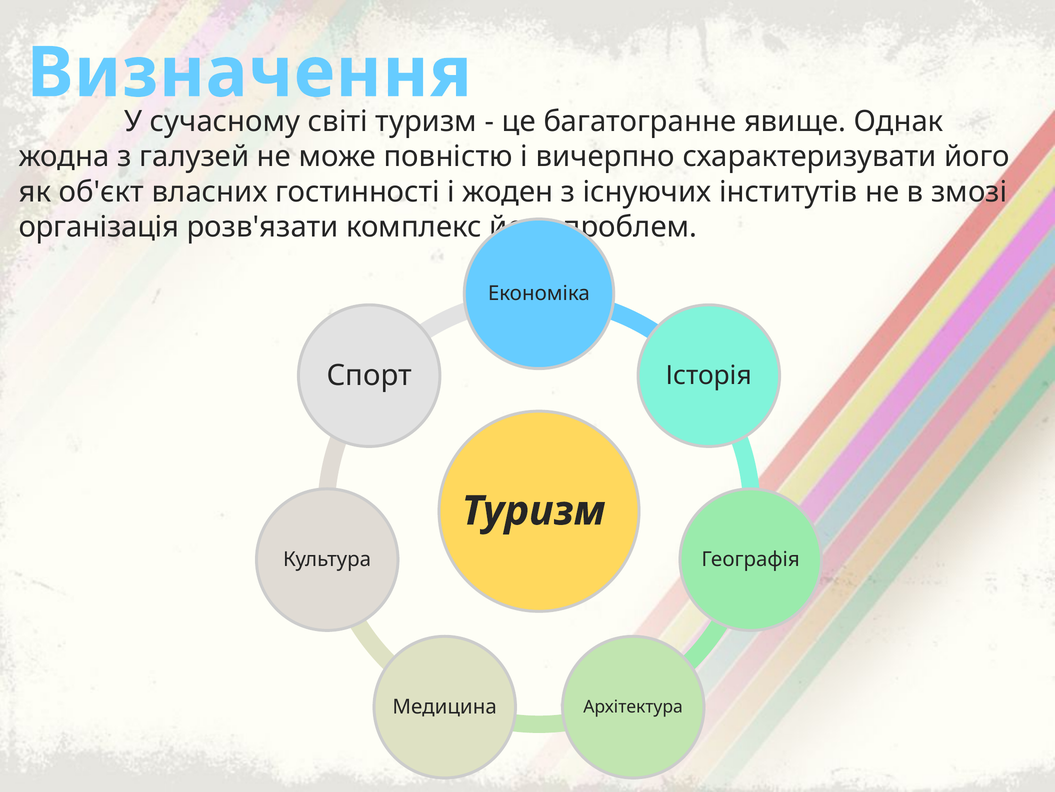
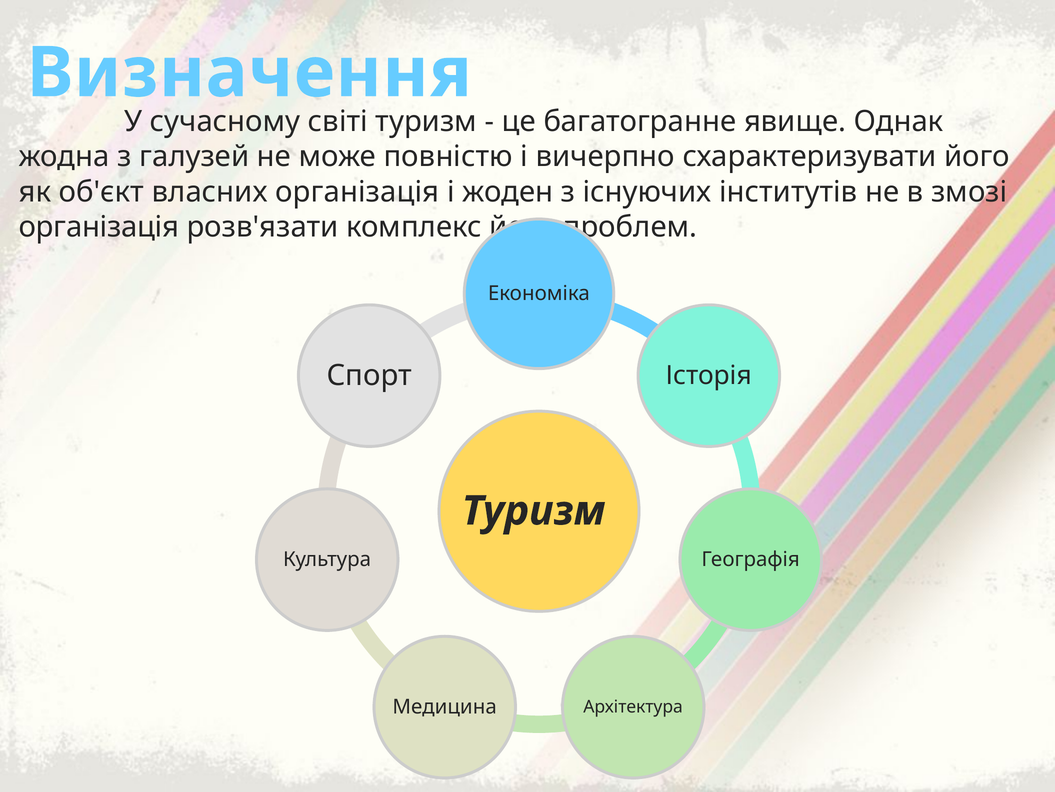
власних гостинності: гостинності -> організація (357, 192)
